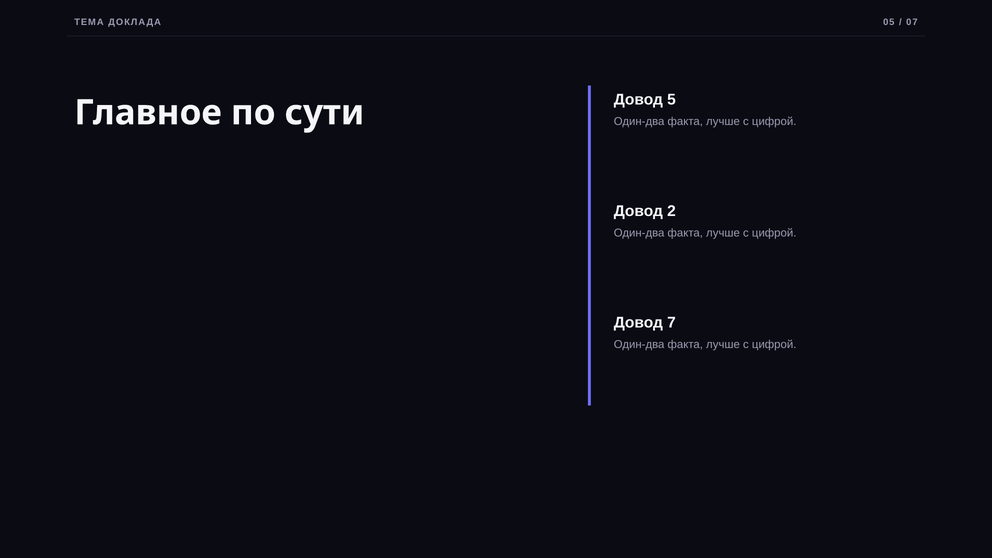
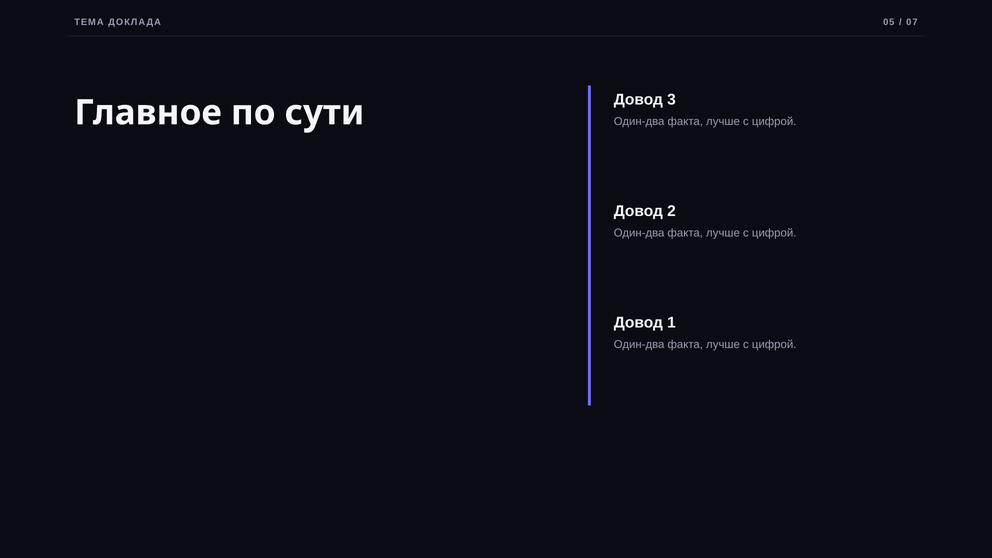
5: 5 -> 3 (671, 100)
7: 7 -> 1 (671, 323)
